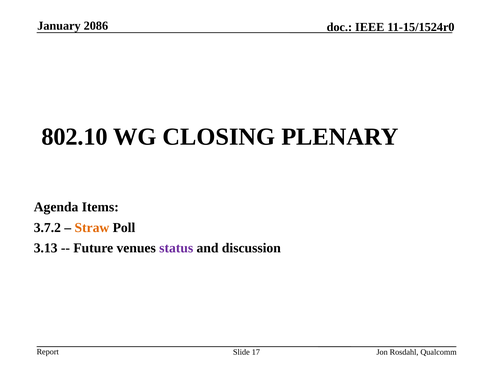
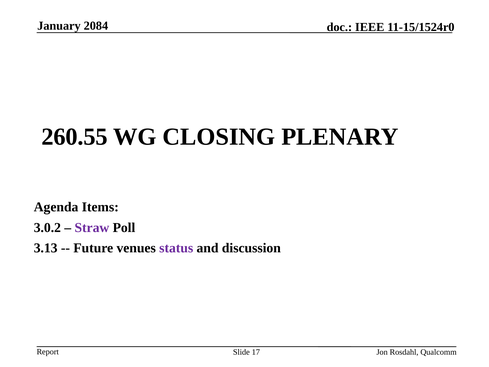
2086: 2086 -> 2084 (96, 26)
802.10: 802.10 -> 260.55 (75, 137)
3.7.2: 3.7.2 -> 3.0.2 (47, 227)
Straw colour: orange -> purple (92, 227)
